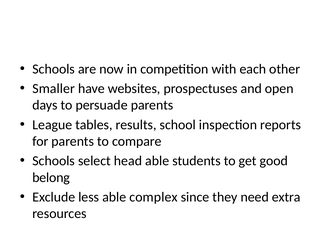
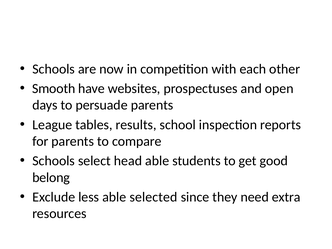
Smaller: Smaller -> Smooth (54, 89)
complex: complex -> selected (153, 197)
